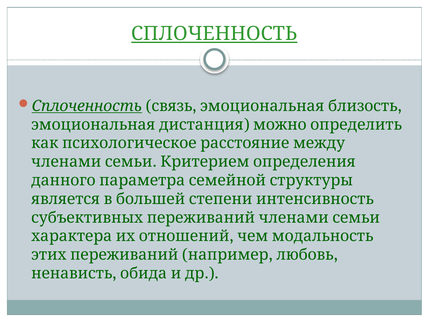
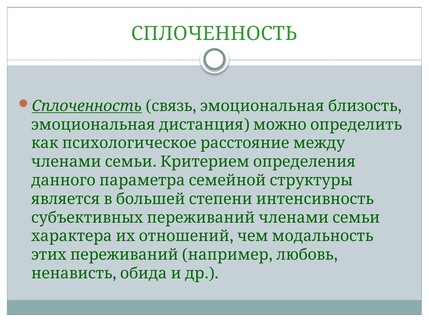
СПЛОЧЕННОСТЬ underline: present -> none (214, 34)
